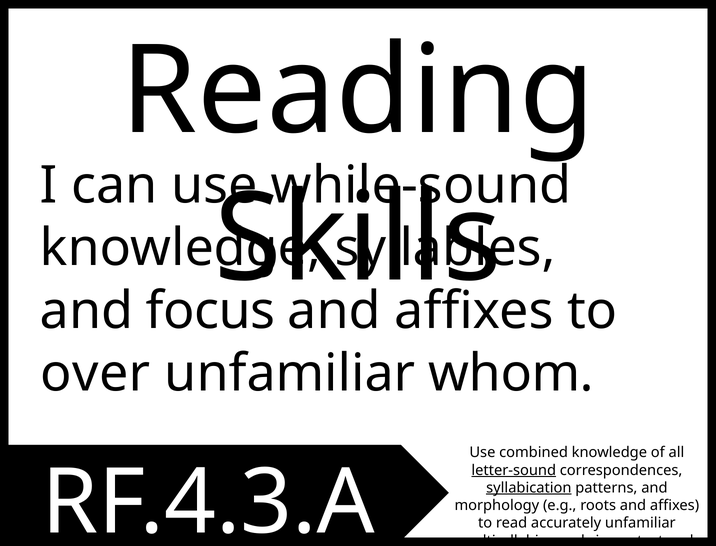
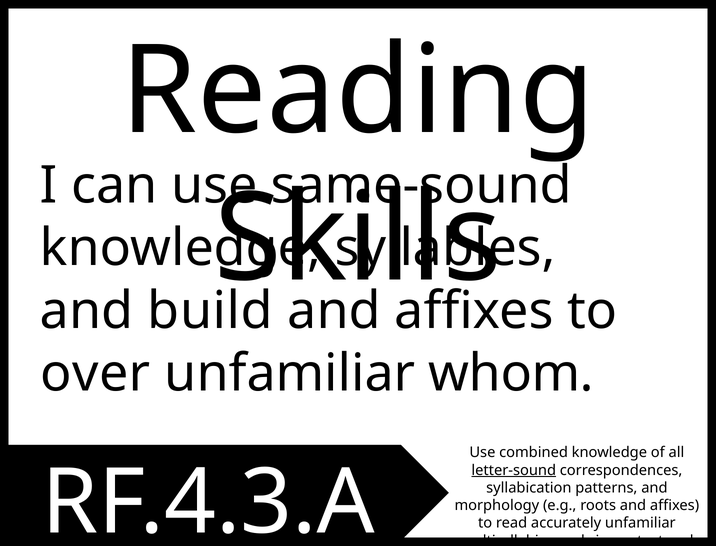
while-sound: while-sound -> same-sound (421, 186)
focus: focus -> build (210, 311)
syllabication underline: present -> none (529, 487)
